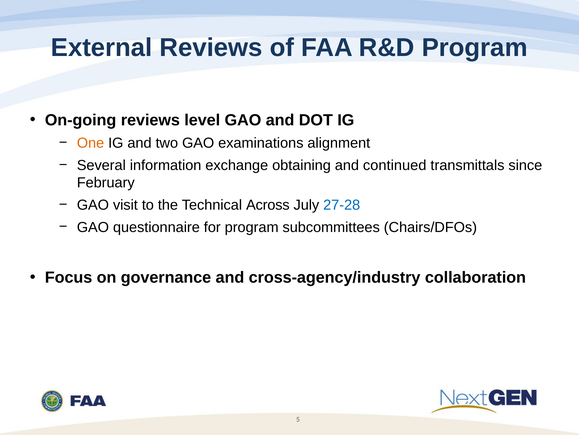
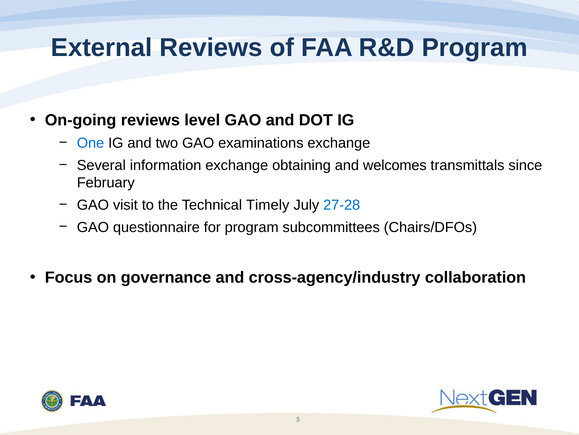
One colour: orange -> blue (91, 143)
examinations alignment: alignment -> exchange (339, 143)
continued: continued -> welcomes (395, 165)
Across: Across -> Timely (268, 205)
